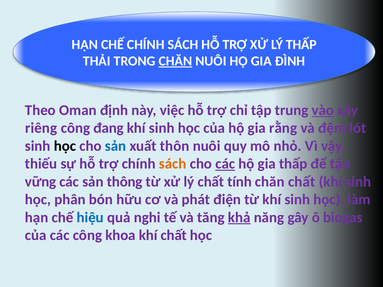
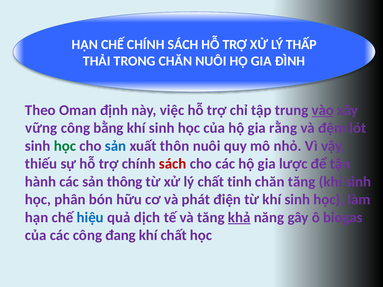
CHĂN underline: present -> none (175, 61)
riêng: riêng -> vững (41, 128)
đang: đang -> bằng (108, 128)
học colour: black -> green (65, 146)
sách colour: orange -> red (173, 164)
các underline: present -> none (225, 164)
gia thấp: thấp -> lược (293, 164)
vững: vững -> hành (40, 182)
tính: tính -> tinh (240, 182)
chăn chất: chất -> tăng (302, 182)
nghi: nghi -> dịch (147, 218)
khoa: khoa -> đang (121, 235)
